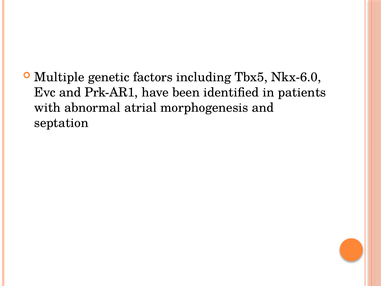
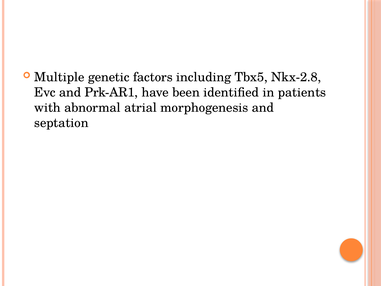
Nkx-6.0: Nkx-6.0 -> Nkx-2.8 (296, 77)
